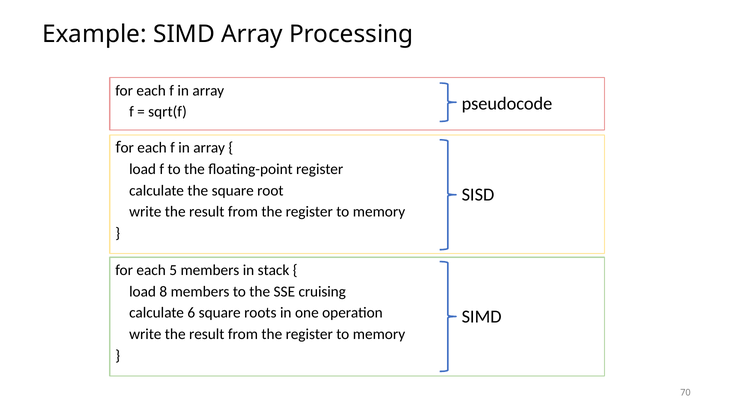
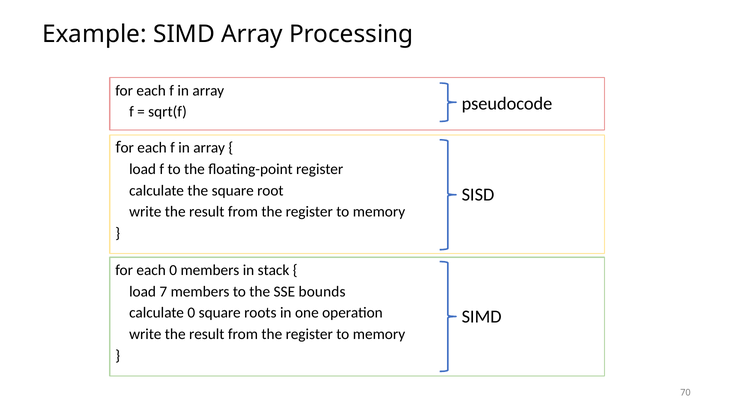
each 5: 5 -> 0 (173, 270)
8: 8 -> 7 (163, 292)
cruising: cruising -> bounds (322, 292)
calculate 6: 6 -> 0 (191, 313)
